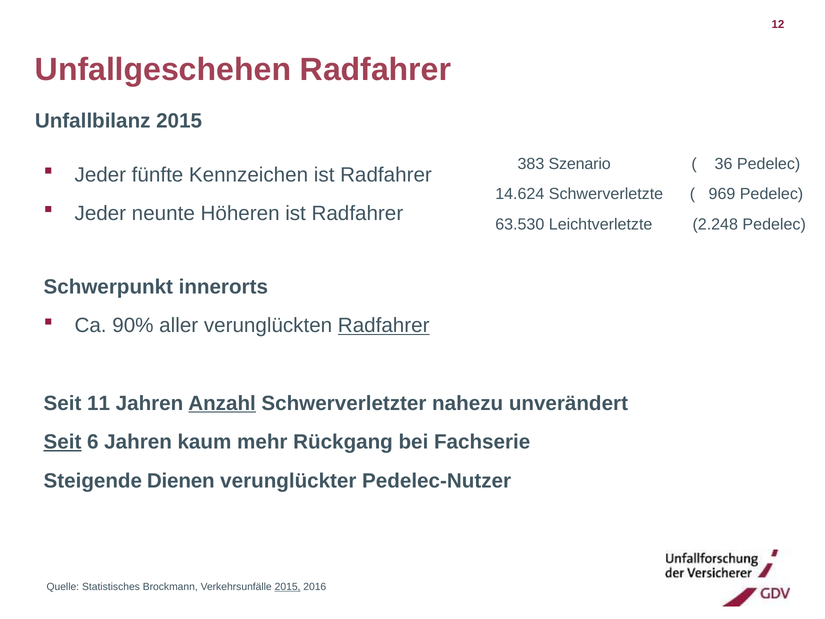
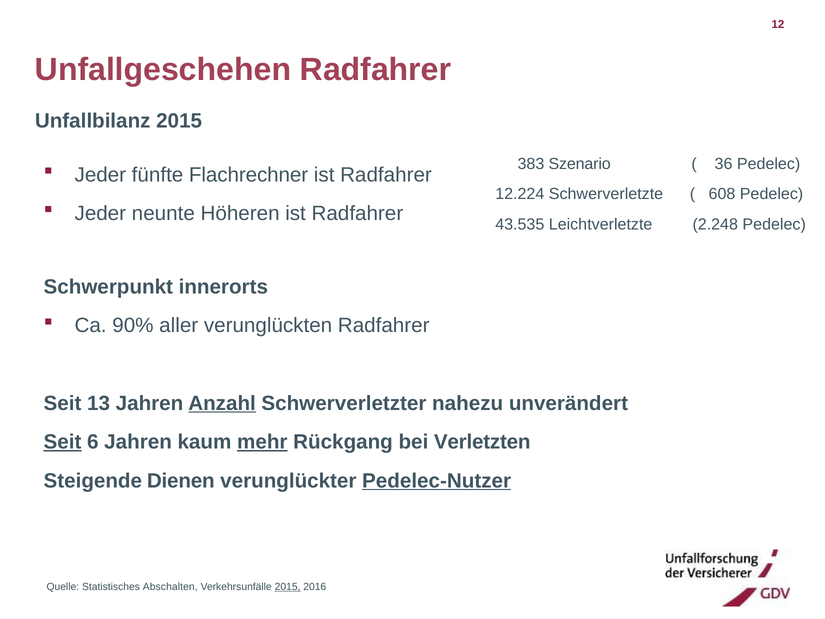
Kennzeichen: Kennzeichen -> Flachrechner (249, 175)
14.624: 14.624 -> 12.224 (520, 194)
969: 969 -> 608 (722, 194)
63.530: 63.530 -> 43.535 (520, 224)
Radfahrer underline: present -> none (384, 326)
11: 11 -> 13 (99, 403)
mehr underline: none -> present (262, 442)
Fachserie: Fachserie -> Verletzten (482, 442)
Pedelec-Nutzer underline: none -> present (437, 481)
Brockmann: Brockmann -> Abschalten (170, 587)
